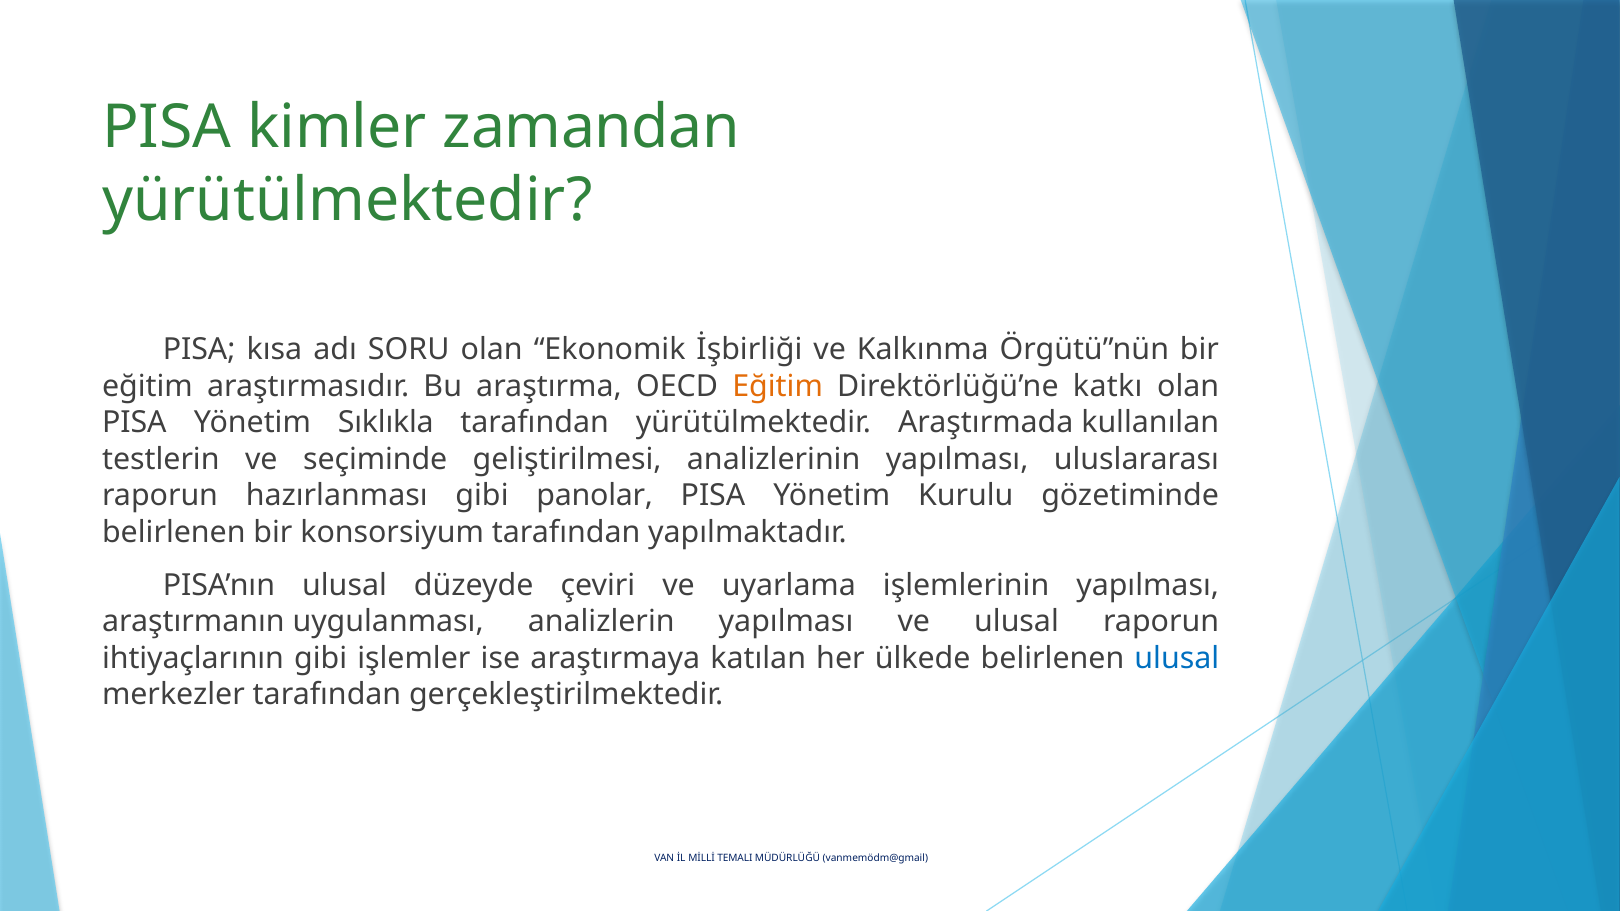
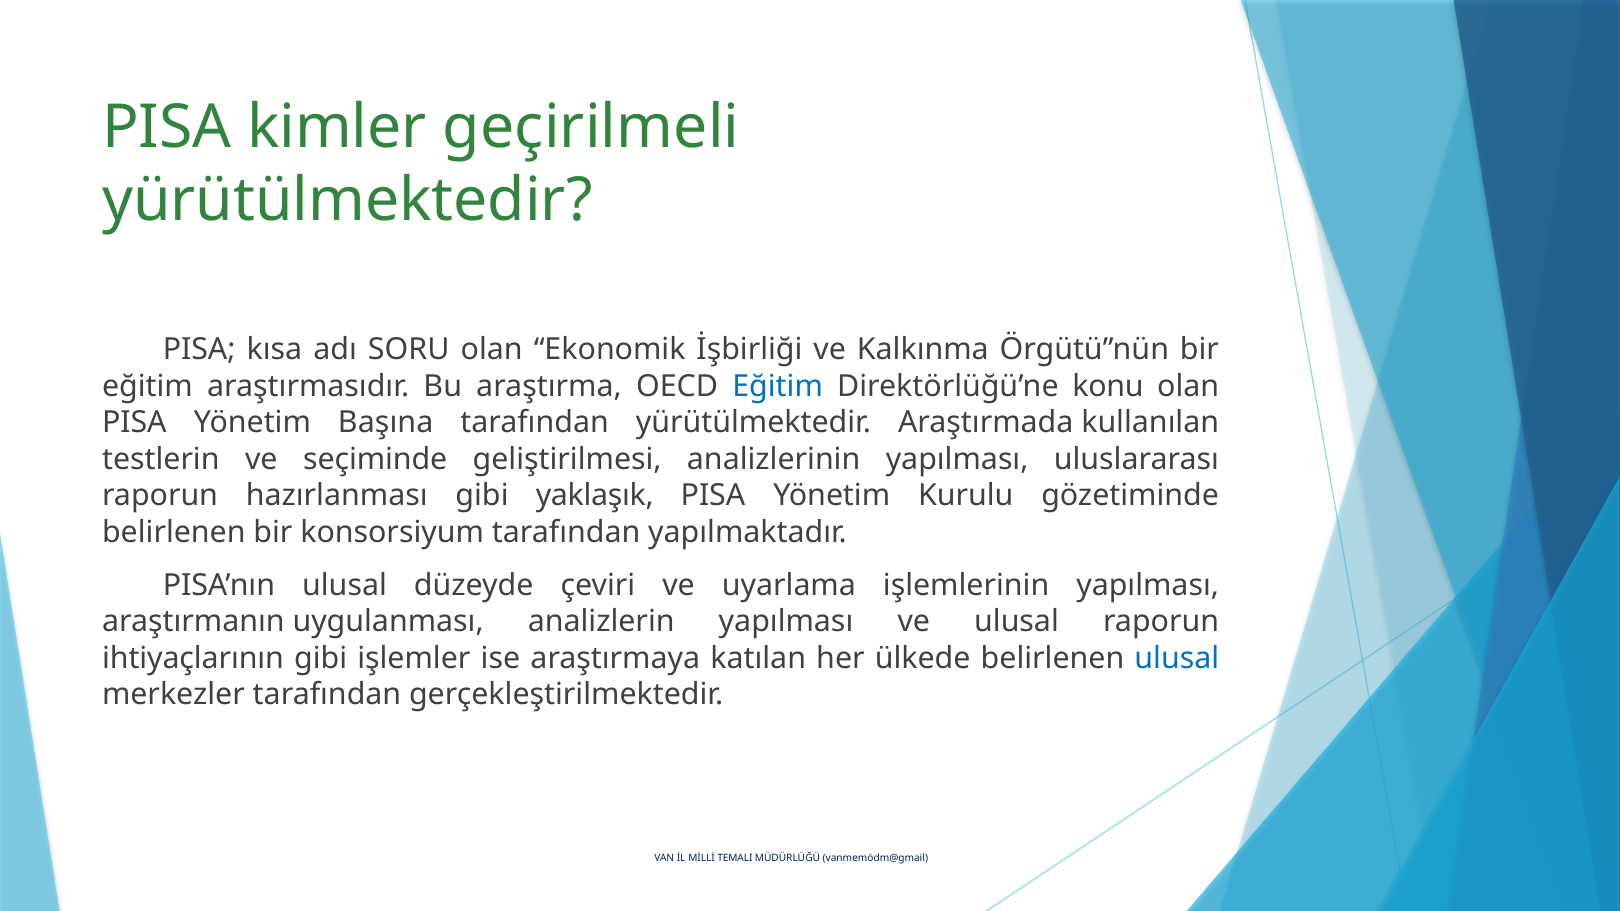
zamandan: zamandan -> geçirilmeli (591, 128)
Eğitim colour: orange -> blue (778, 386)
katkı: katkı -> konu (1108, 386)
Sıklıkla: Sıklıkla -> Başına (386, 423)
panolar: panolar -> yaklaşık (595, 496)
